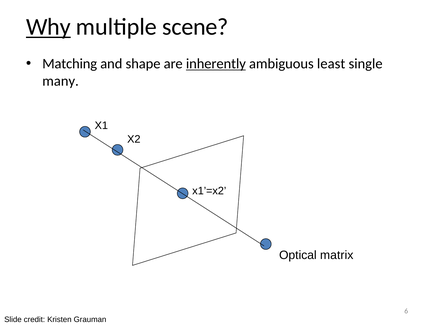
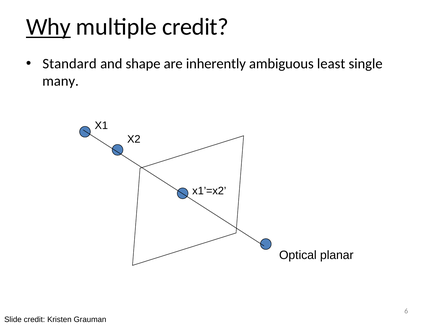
multiple scene: scene -> credit (195, 27)
Matching: Matching -> Standard (70, 64)
inherently underline: present -> none (216, 64)
matrix: matrix -> planar (337, 255)
